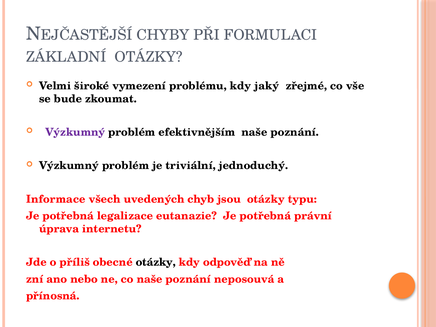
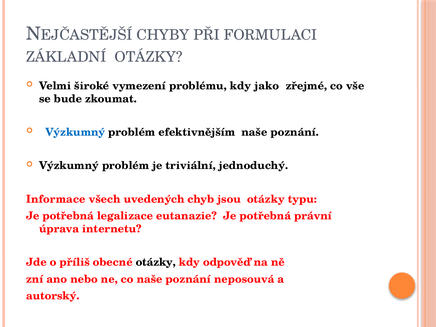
jaký: jaký -> jako (267, 86)
Výzkumný colour: purple -> blue (75, 132)
přínosná: přínosná -> autorský (53, 296)
